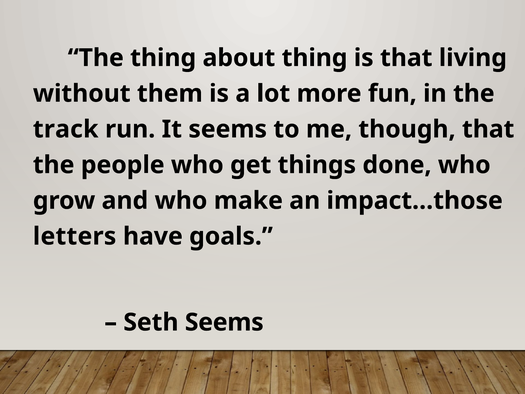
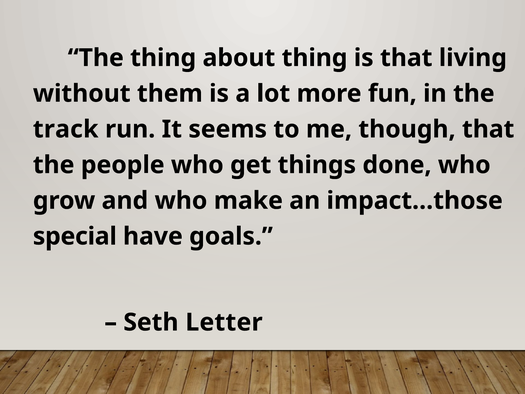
letters: letters -> special (75, 236)
Seth Seems: Seems -> Letter (224, 322)
